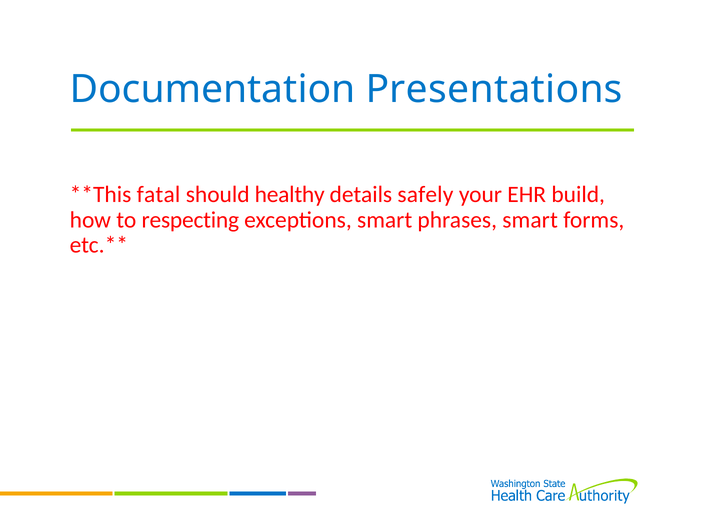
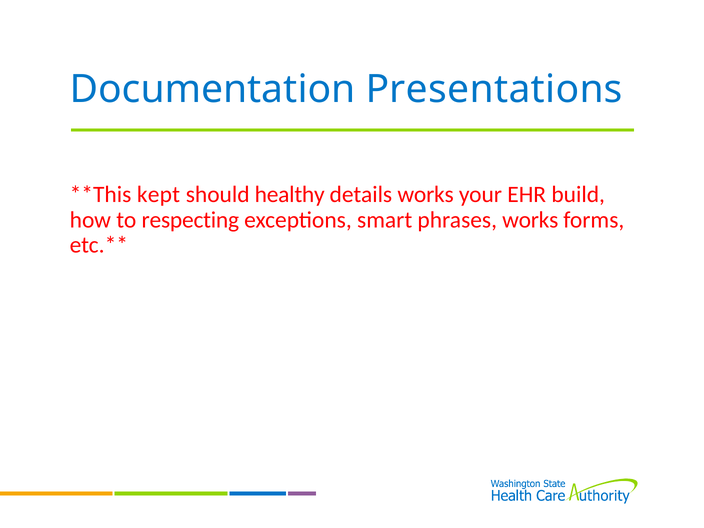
fatal: fatal -> kept (158, 195)
details safely: safely -> works (426, 195)
phrases smart: smart -> works (530, 220)
